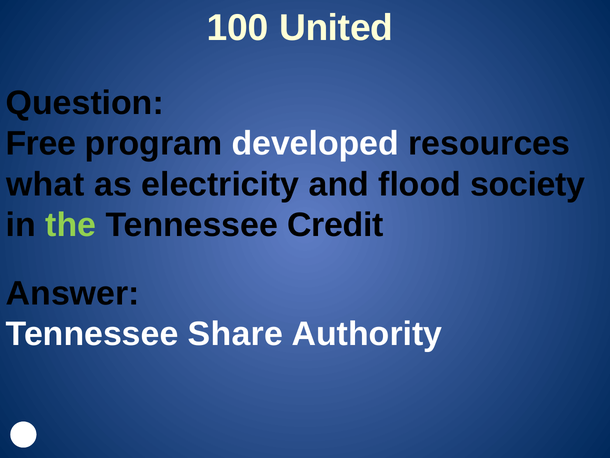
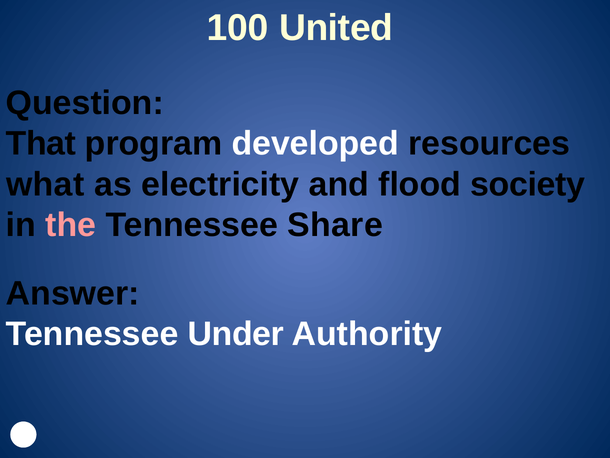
Free: Free -> That (41, 144)
the colour: light green -> pink (71, 225)
Credit: Credit -> Share (335, 225)
Share: Share -> Under (236, 334)
